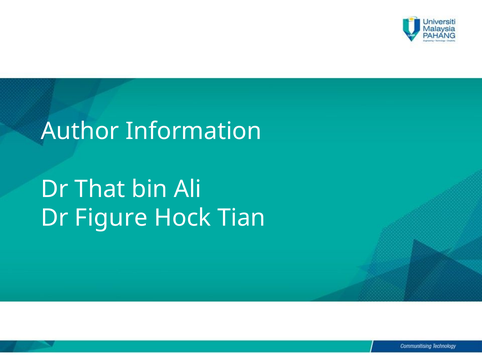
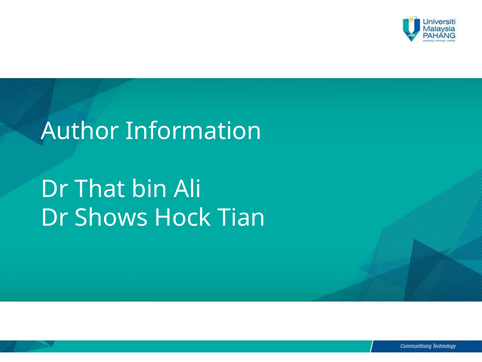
Figure: Figure -> Shows (111, 218)
